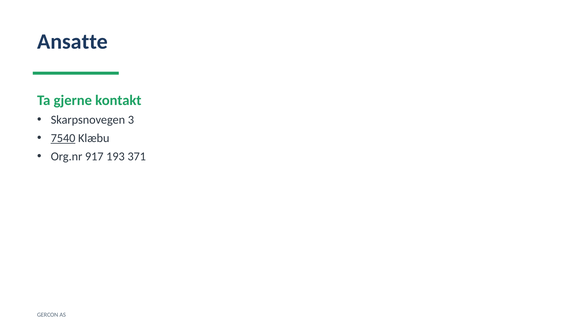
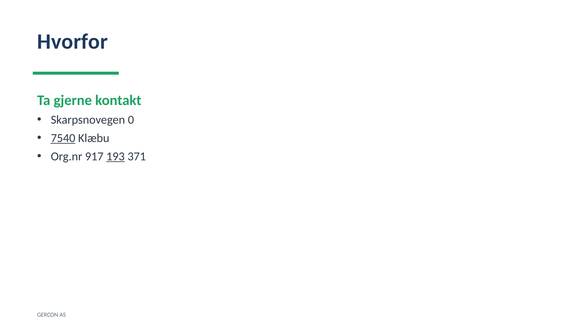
Ansatte: Ansatte -> Hvorfor (73, 42)
3: 3 -> 0 (131, 120)
193 underline: none -> present (115, 156)
